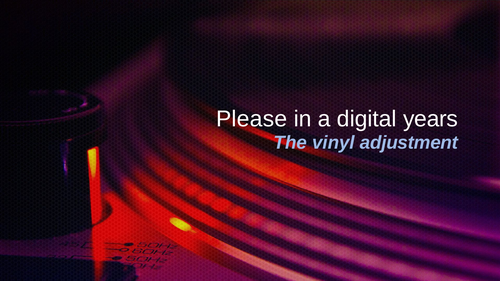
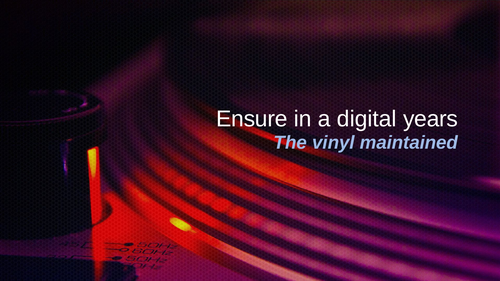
Please: Please -> Ensure (252, 119)
adjustment: adjustment -> maintained (409, 143)
